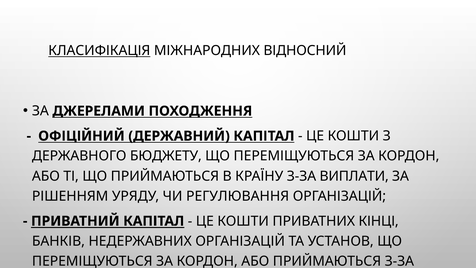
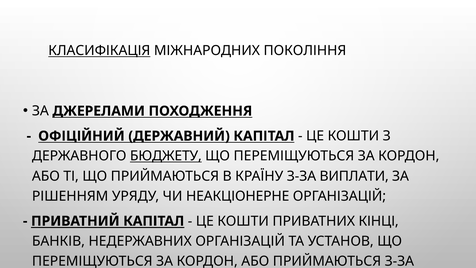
ВІДНОСНИЙ: ВІДНОСНИЙ -> ПОКОЛІННЯ (305, 51)
БЮДЖЕТУ underline: none -> present (166, 156)
РЕГУЛЮВАННЯ: РЕГУЛЮВАННЯ -> НЕАКЦІОНЕРНЕ (238, 196)
